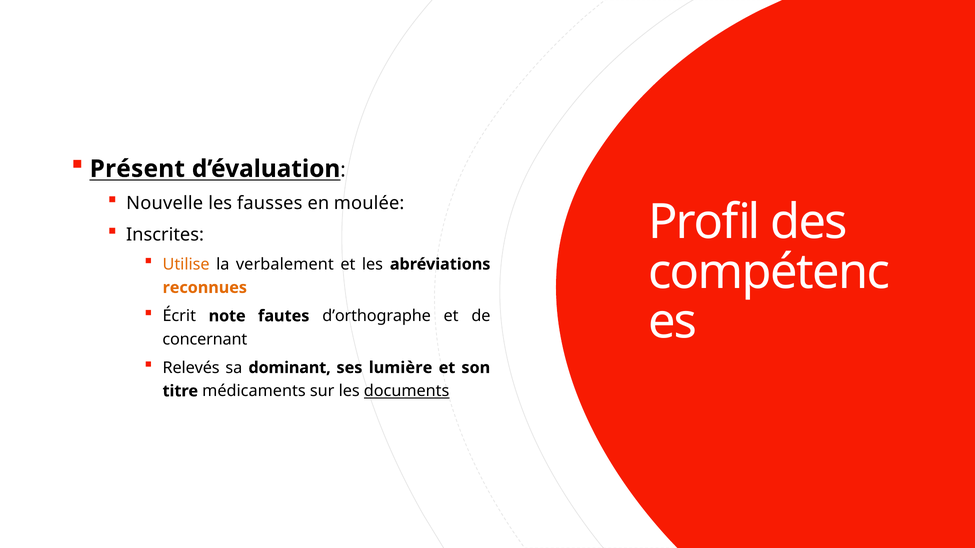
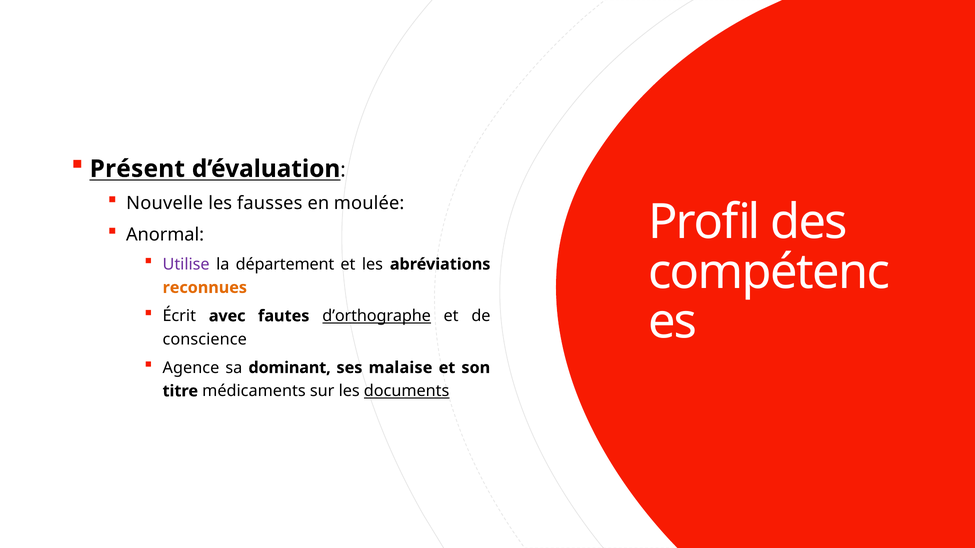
Inscrites: Inscrites -> Anormal (165, 235)
Utilise colour: orange -> purple (186, 264)
verbalement: verbalement -> département (285, 264)
note: note -> avec (227, 316)
d’orthographe underline: none -> present (377, 316)
concernant: concernant -> conscience (205, 340)
Relevés: Relevés -> Agence (191, 368)
lumière: lumière -> malaise (401, 368)
